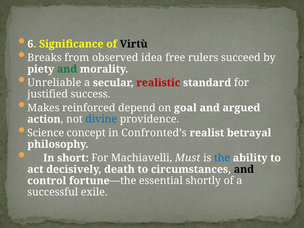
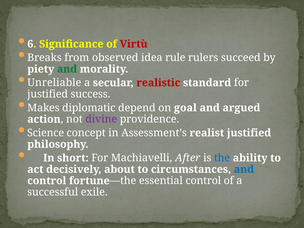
Virtù colour: black -> red (134, 44)
free: free -> rule (175, 58)
reinforced: reinforced -> diplomatic (89, 108)
divine colour: blue -> purple (101, 119)
Confronted’s: Confronted’s -> Assessment’s (154, 133)
realist betrayal: betrayal -> justified (249, 133)
Must: Must -> After (188, 158)
death: death -> about (119, 169)
and colour: black -> blue (244, 169)
essential shortly: shortly -> control (203, 181)
